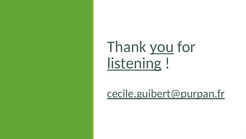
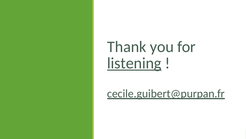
you underline: present -> none (162, 47)
